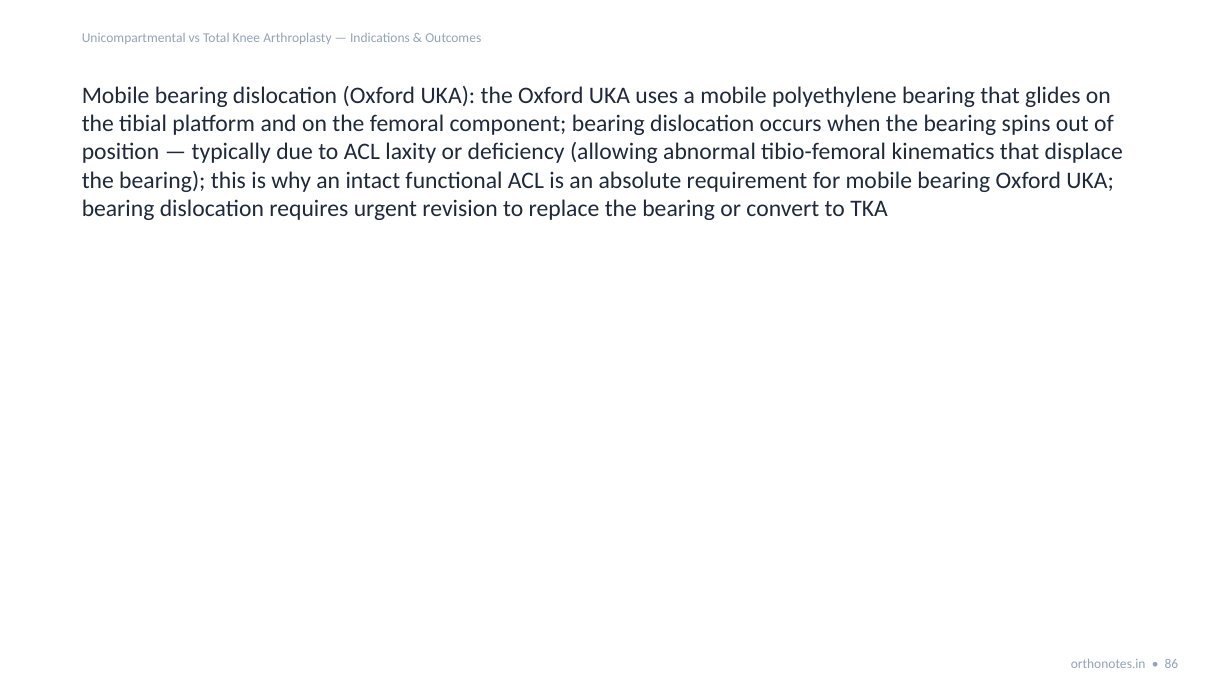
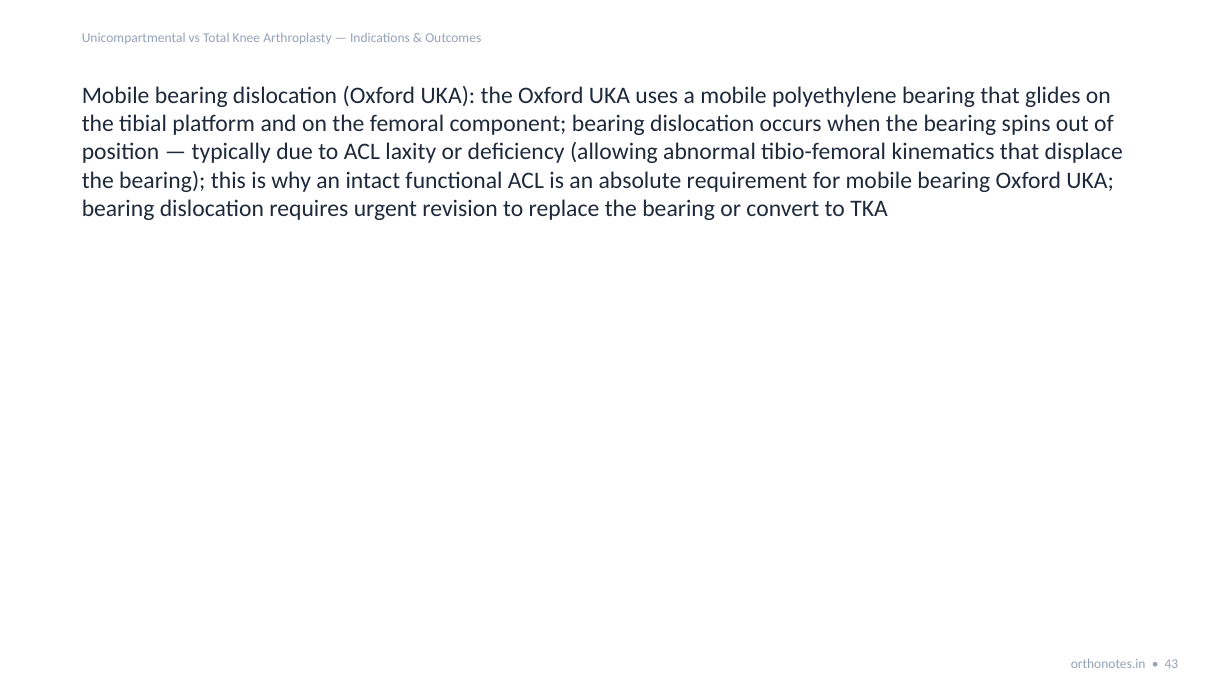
86: 86 -> 43 (1171, 664)
